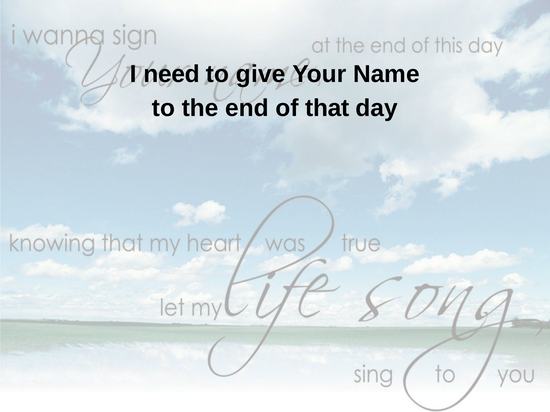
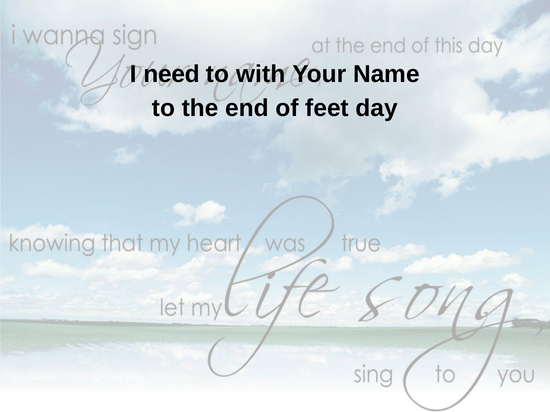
give: give -> with (261, 74)
that: that -> feet (327, 108)
